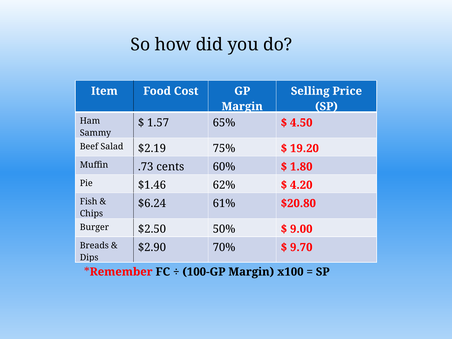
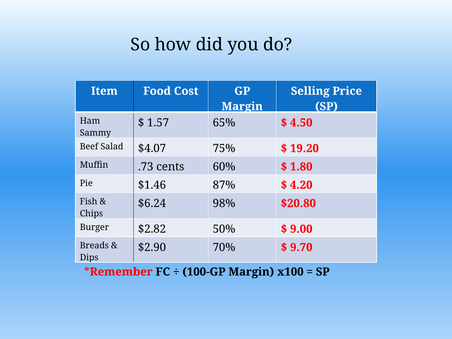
$2.19: $2.19 -> $4.07 (152, 148)
62%: 62% -> 87% (224, 185)
61%: 61% -> 98% (224, 203)
$2.50: $2.50 -> $2.82 (152, 229)
